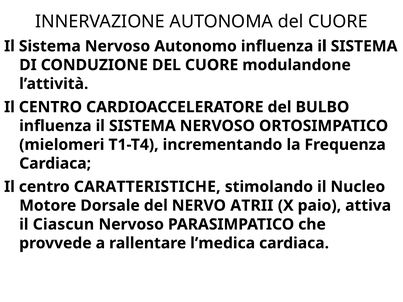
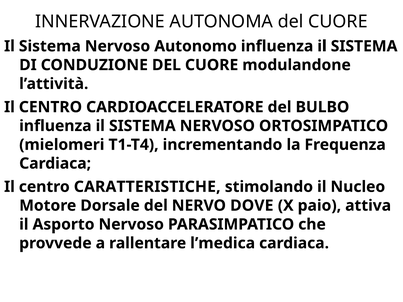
ATRII: ATRII -> DOVE (252, 206)
Ciascun: Ciascun -> Asporto (64, 225)
